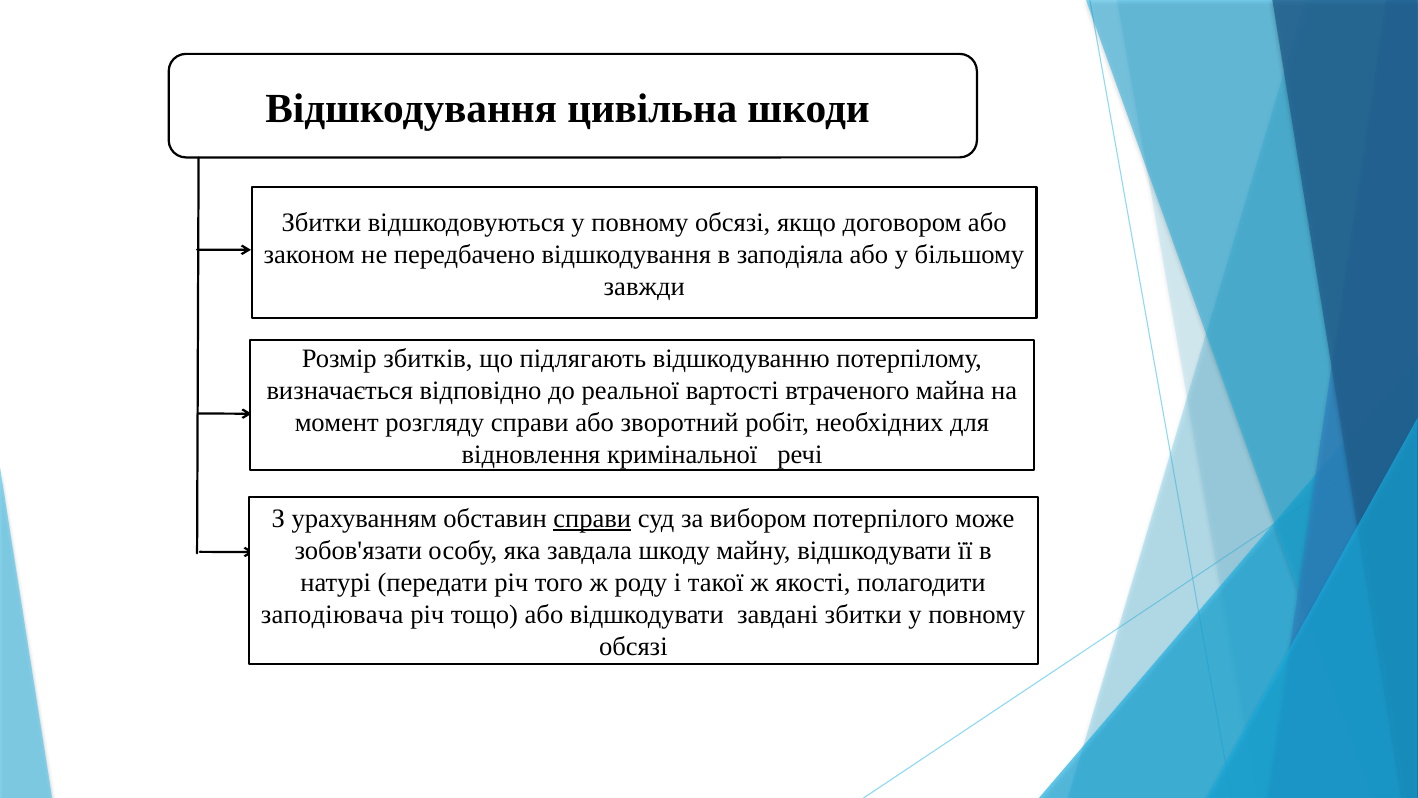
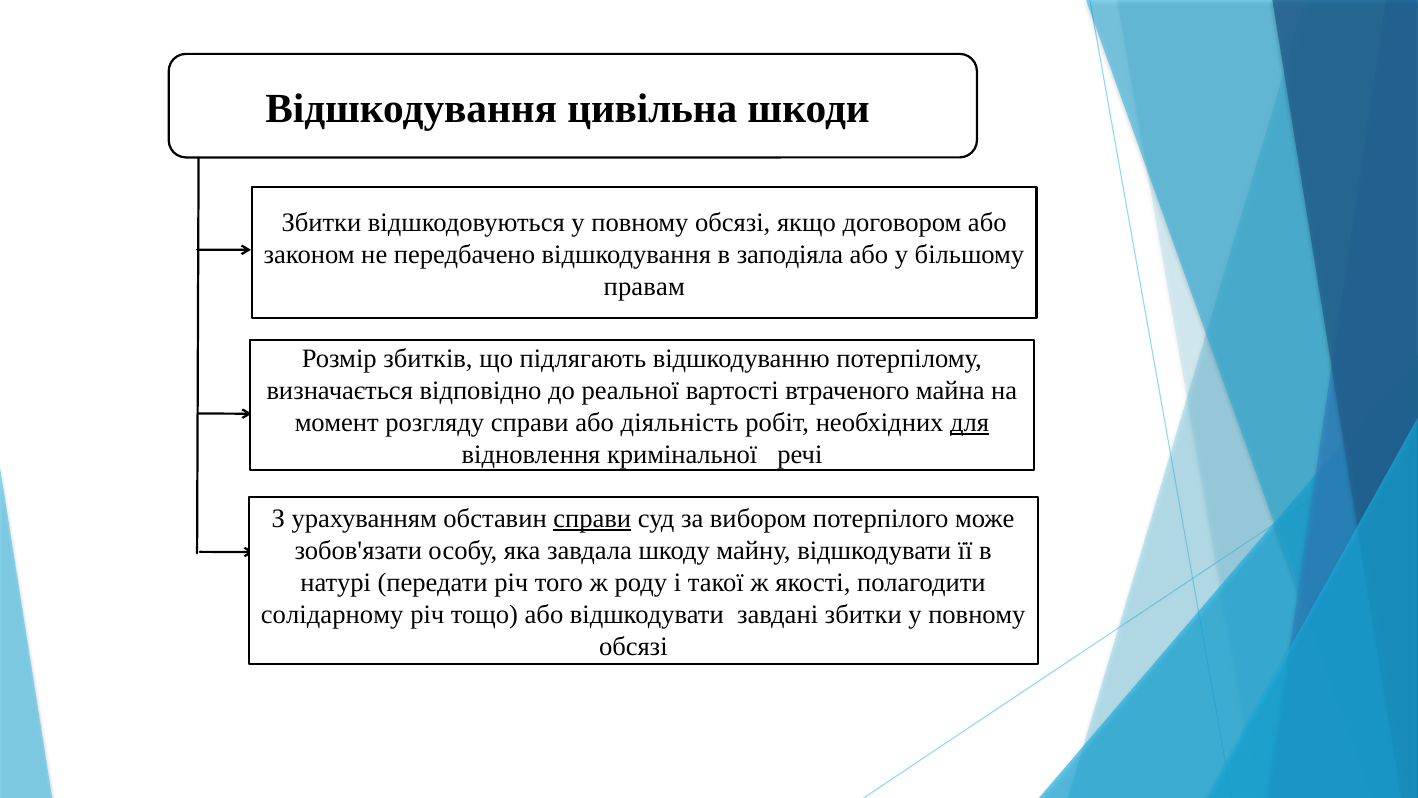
завжди: завжди -> правам (644, 286)
зворотний: зворотний -> діяльність (680, 423)
для underline: none -> present (970, 423)
заподіювача: заподіювача -> солідарному (332, 614)
